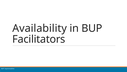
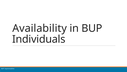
Facilitators: Facilitators -> Individuals (39, 39)
